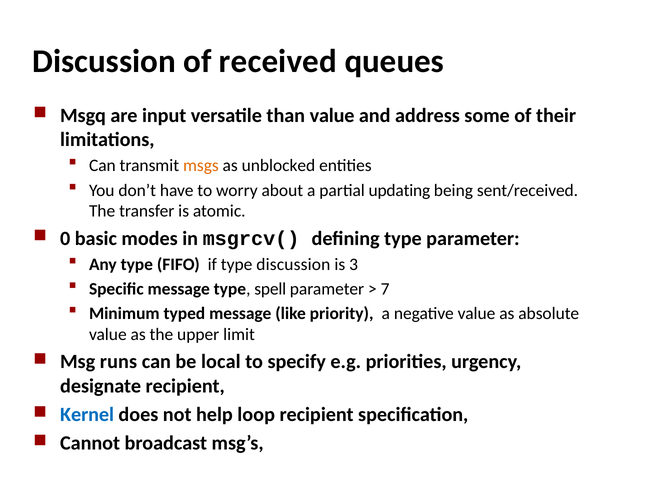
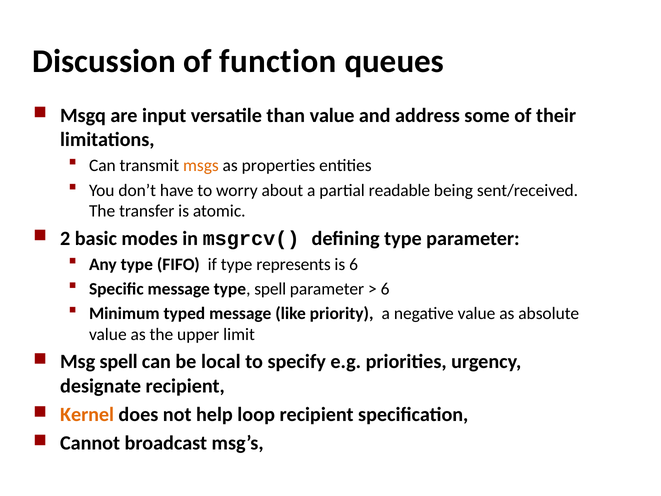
received: received -> function (278, 61)
unblocked: unblocked -> properties (278, 166)
updating: updating -> readable (399, 190)
0: 0 -> 2 (65, 238)
type discussion: discussion -> represents (293, 264)
is 3: 3 -> 6 (354, 264)
7: 7 -> 6 (385, 289)
Msg runs: runs -> spell (119, 362)
Kernel colour: blue -> orange (87, 414)
